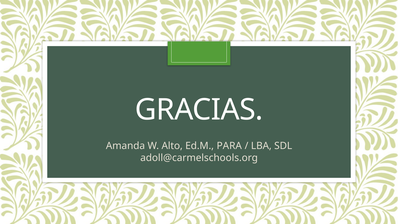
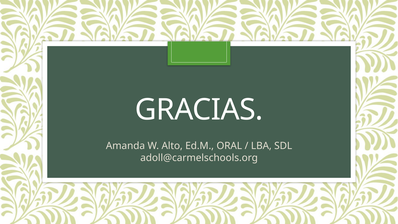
PARA: PARA -> ORAL (229, 146)
